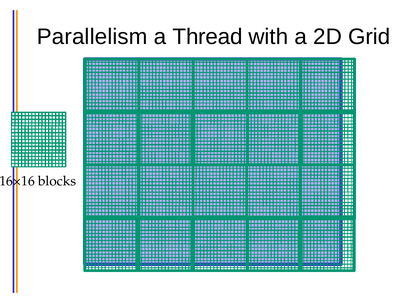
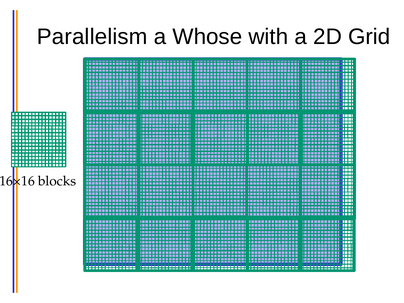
Thread: Thread -> Whose (207, 37)
